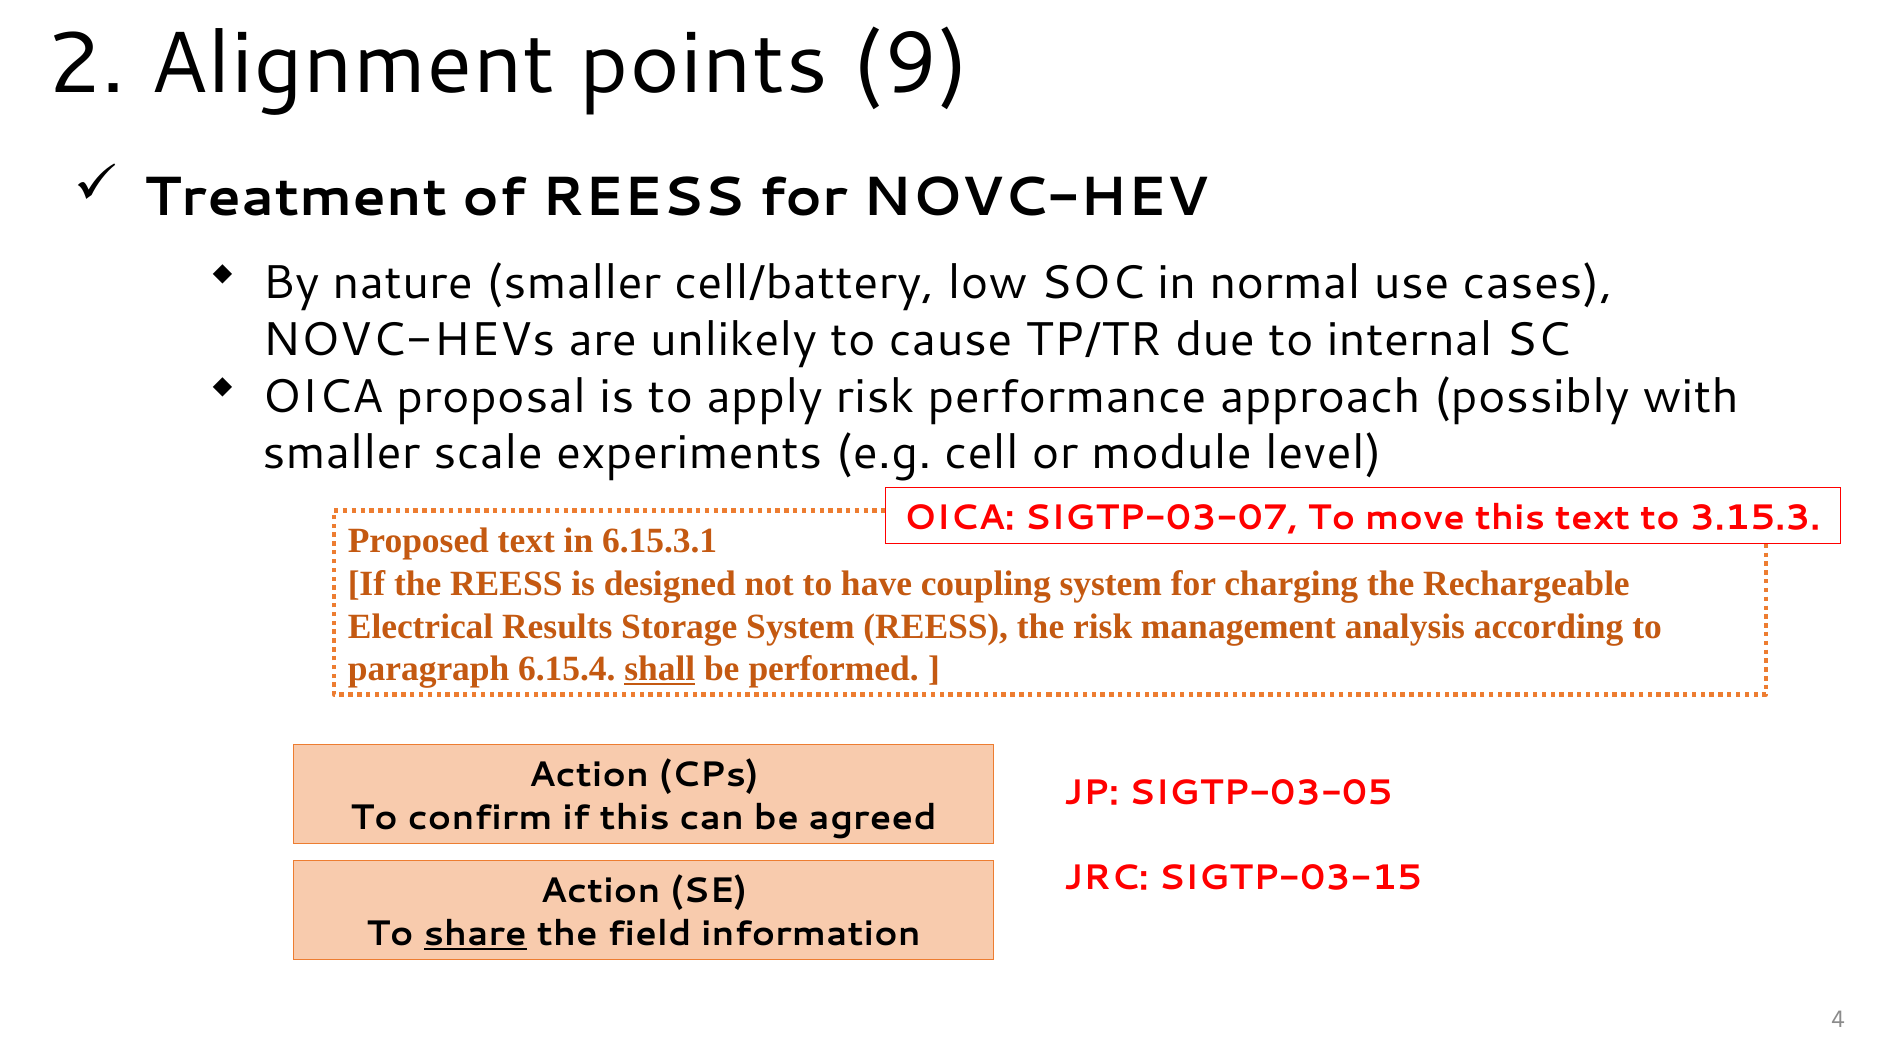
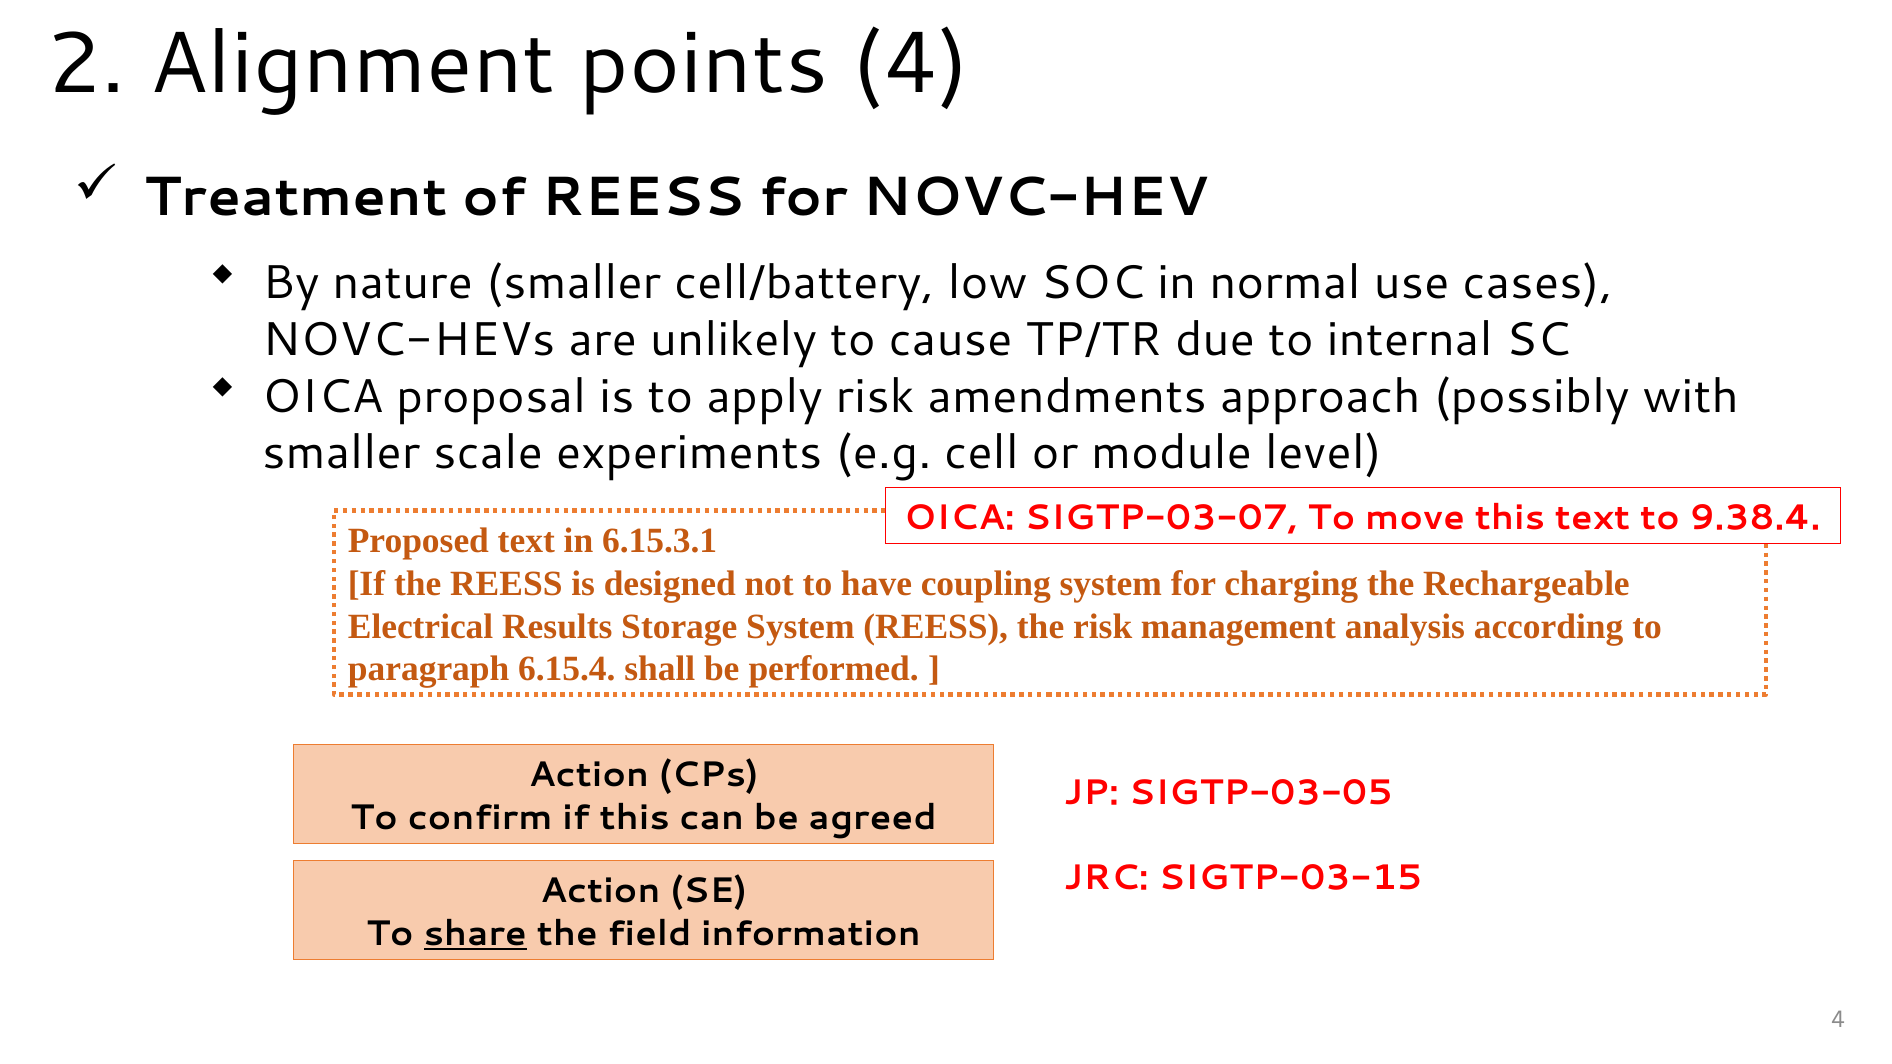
points 9: 9 -> 4 (911, 64)
performance: performance -> amendments (1067, 397)
3.15.3: 3.15.3 -> 9.38.4 (1755, 518)
shall underline: present -> none (660, 669)
